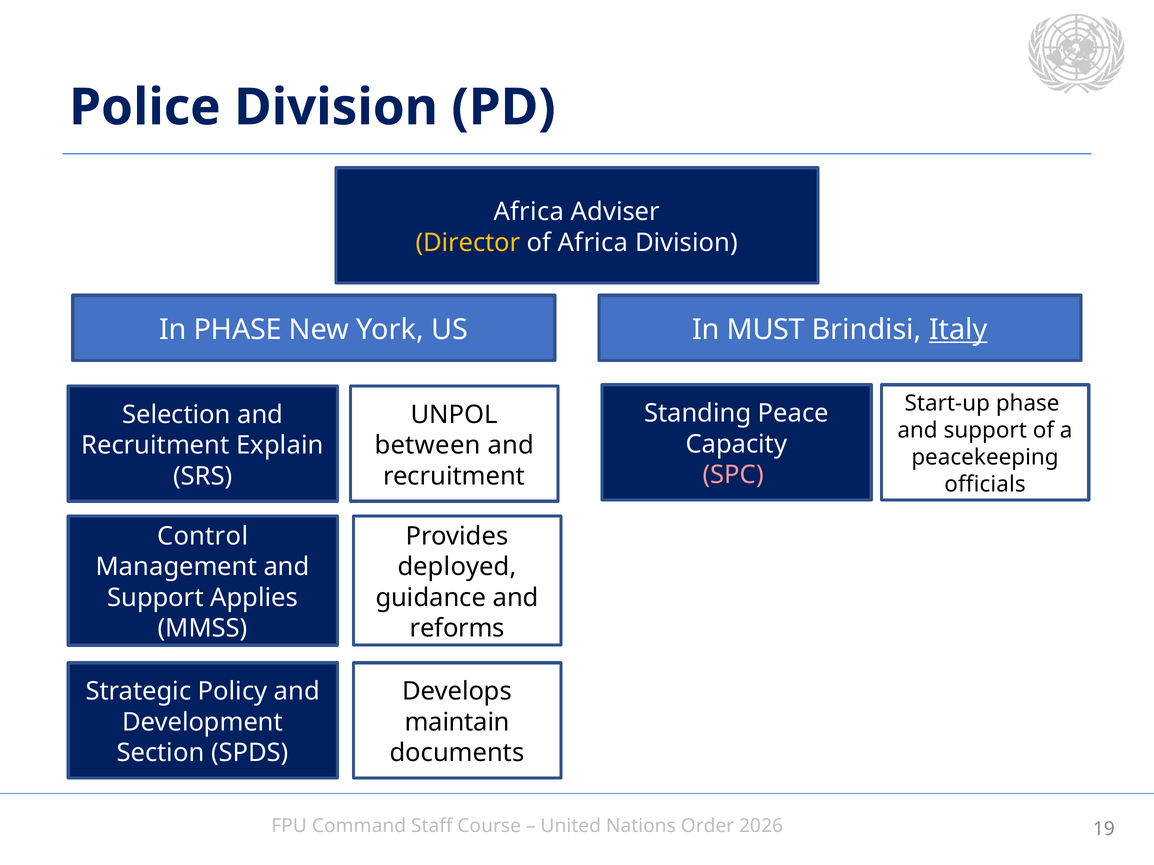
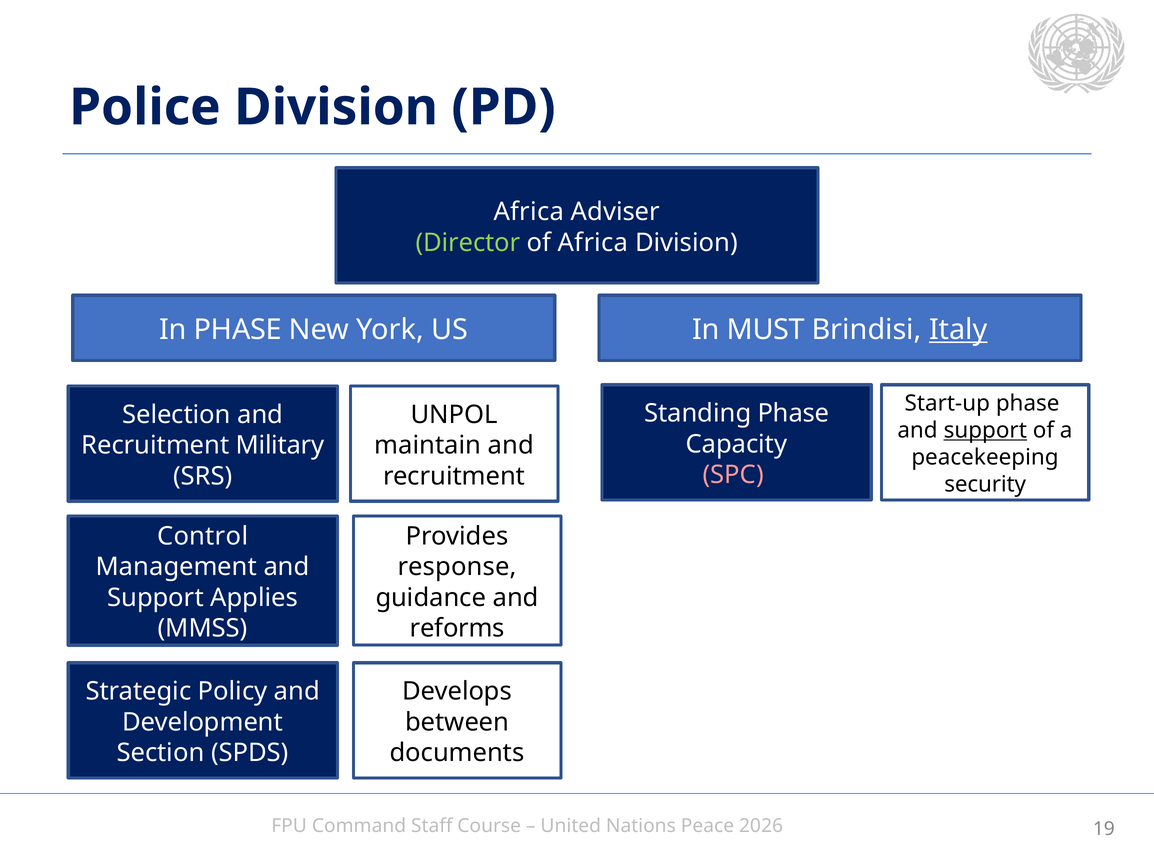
Director colour: yellow -> light green (468, 243)
Standing Peace: Peace -> Phase (793, 414)
support underline: none -> present (985, 431)
Explain: Explain -> Military (280, 446)
between: between -> maintain (428, 446)
officials: officials -> security (985, 485)
deployed: deployed -> response (457, 567)
maintain: maintain -> between (457, 723)
Order: Order -> Peace (707, 826)
